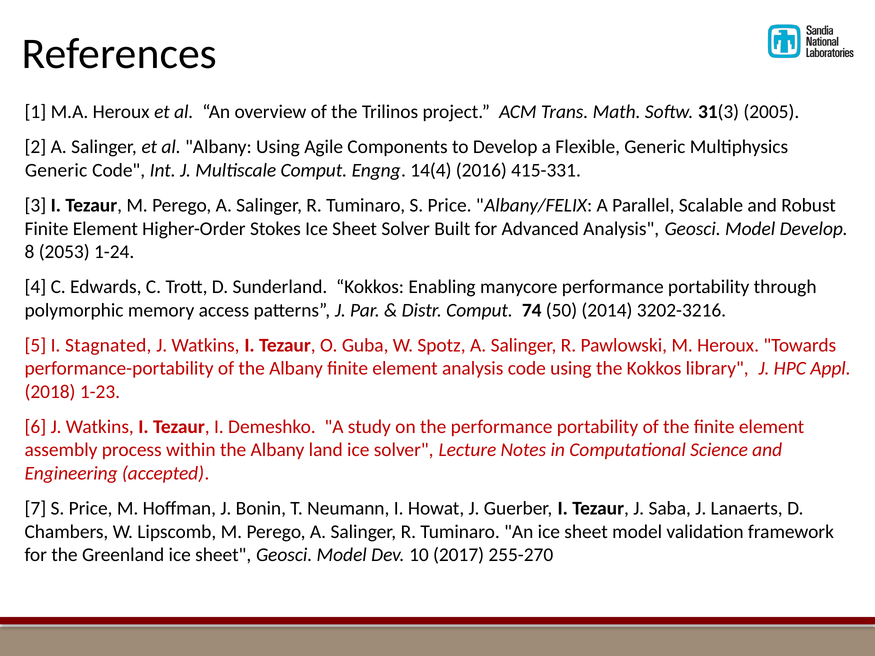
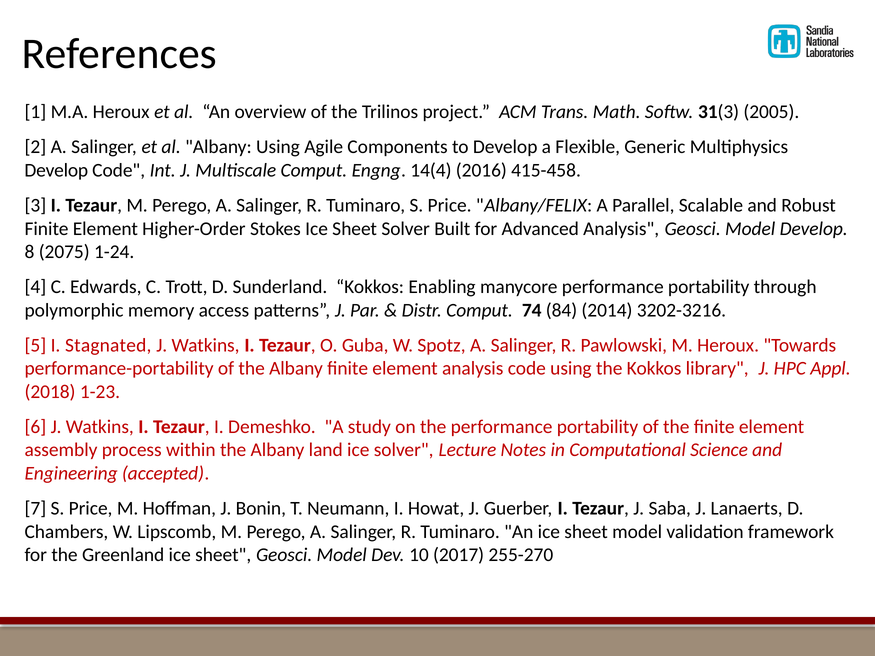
Generic: Generic -> Develop (56, 170)
415-331: 415-331 -> 415-458 (546, 170)
2053: 2053 -> 2075 (64, 252)
50: 50 -> 84 (561, 310)
